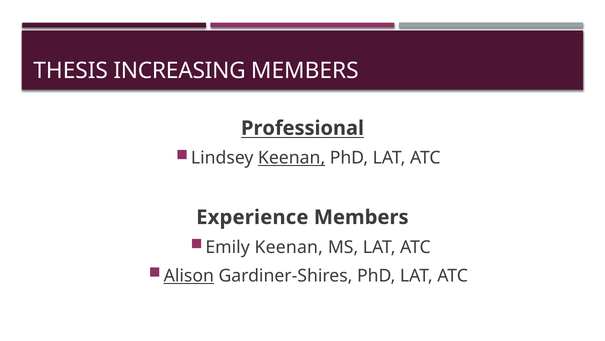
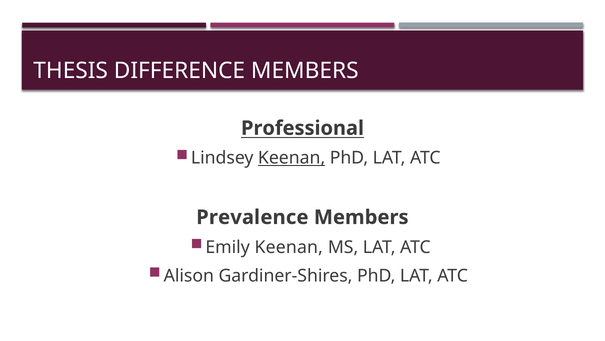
INCREASING: INCREASING -> DIFFERENCE (179, 71)
Experience: Experience -> Prevalence (252, 217)
Alison underline: present -> none (189, 275)
